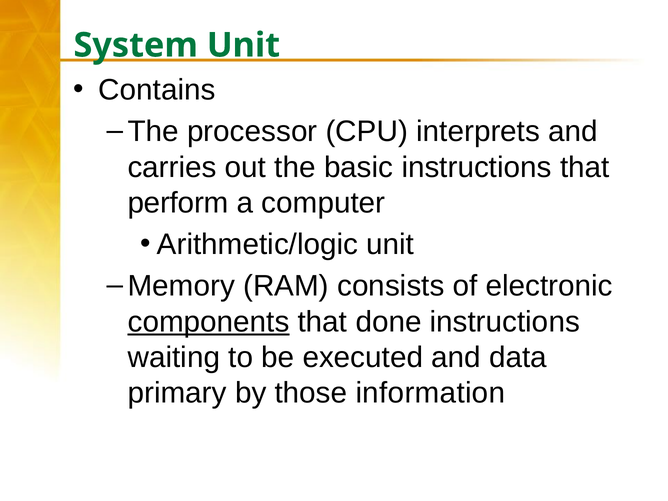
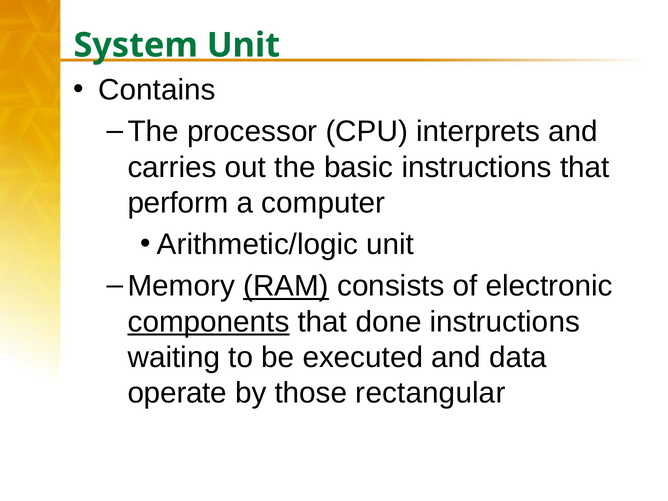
RAM underline: none -> present (286, 286)
primary: primary -> operate (177, 393)
information: information -> rectangular (430, 393)
